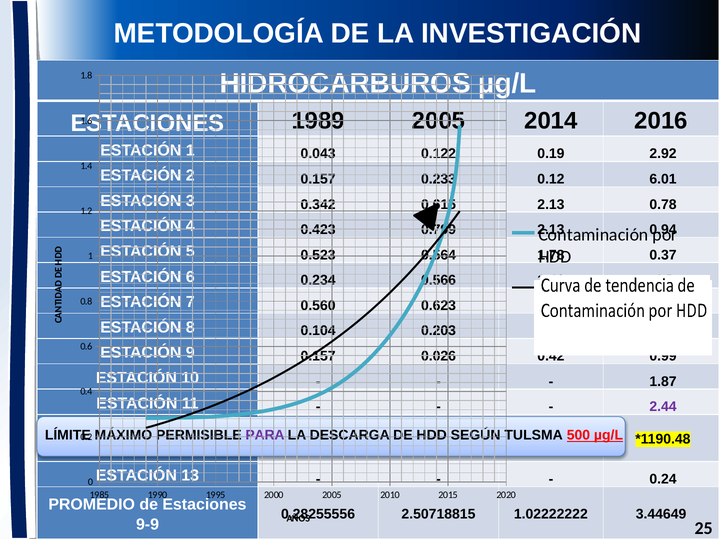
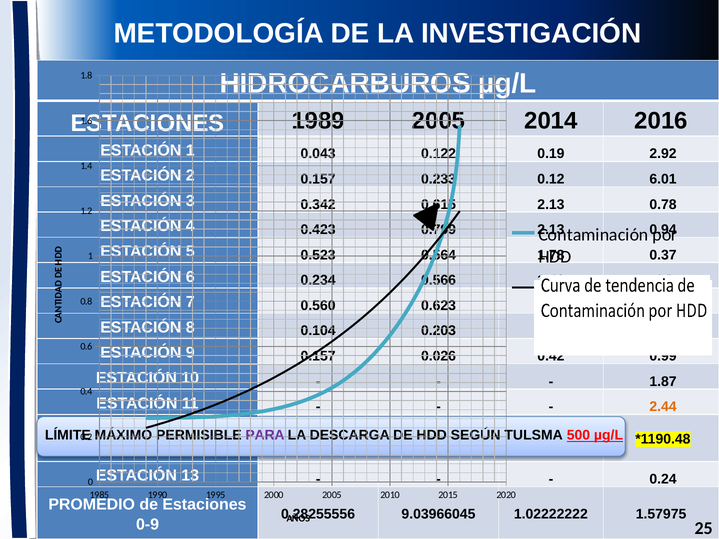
2.44 colour: purple -> orange (663, 407)
2.50718815: 2.50718815 -> 9.03966045 (438, 515)
3.44649: 3.44649 -> 1.57975 (661, 515)
9-9: 9-9 -> 0-9 (148, 525)
